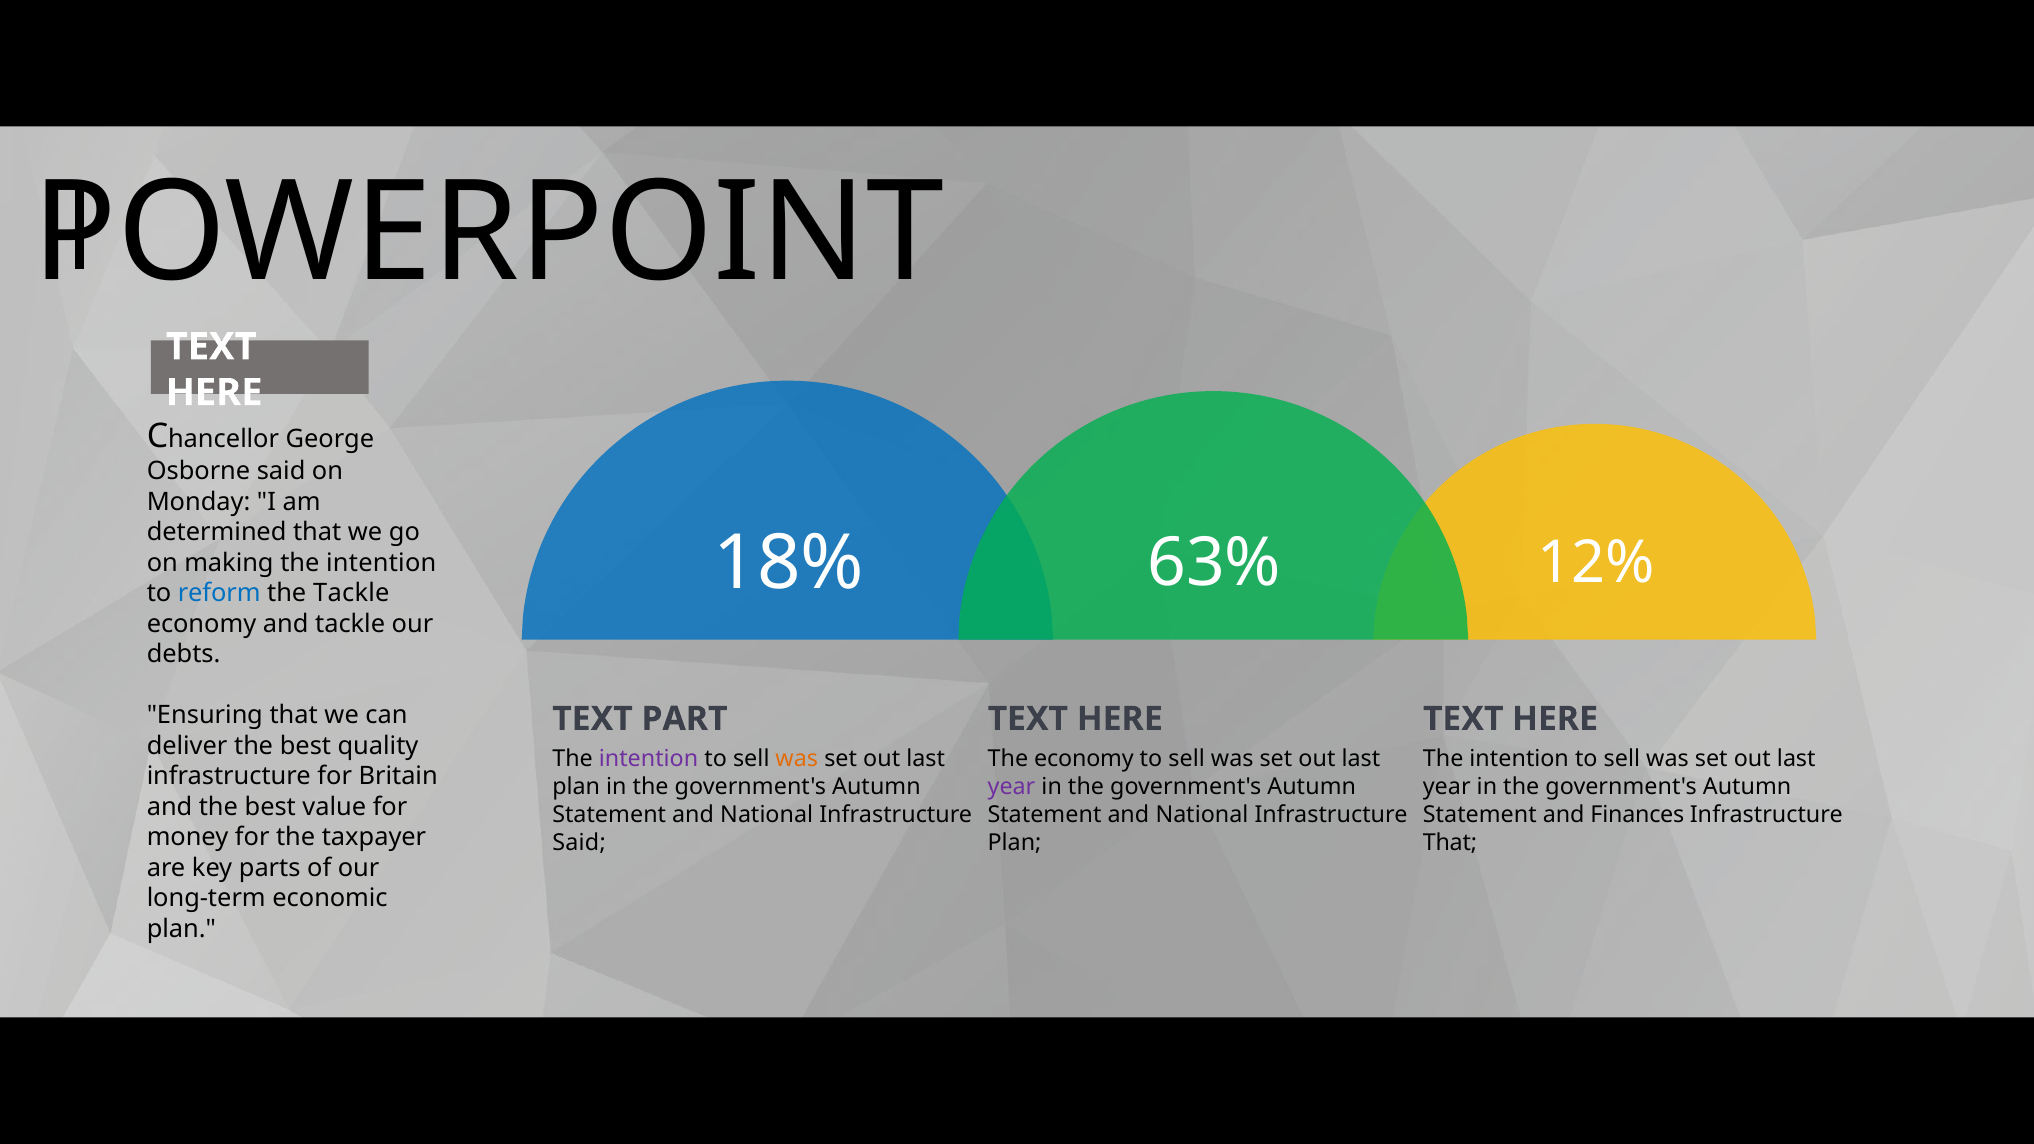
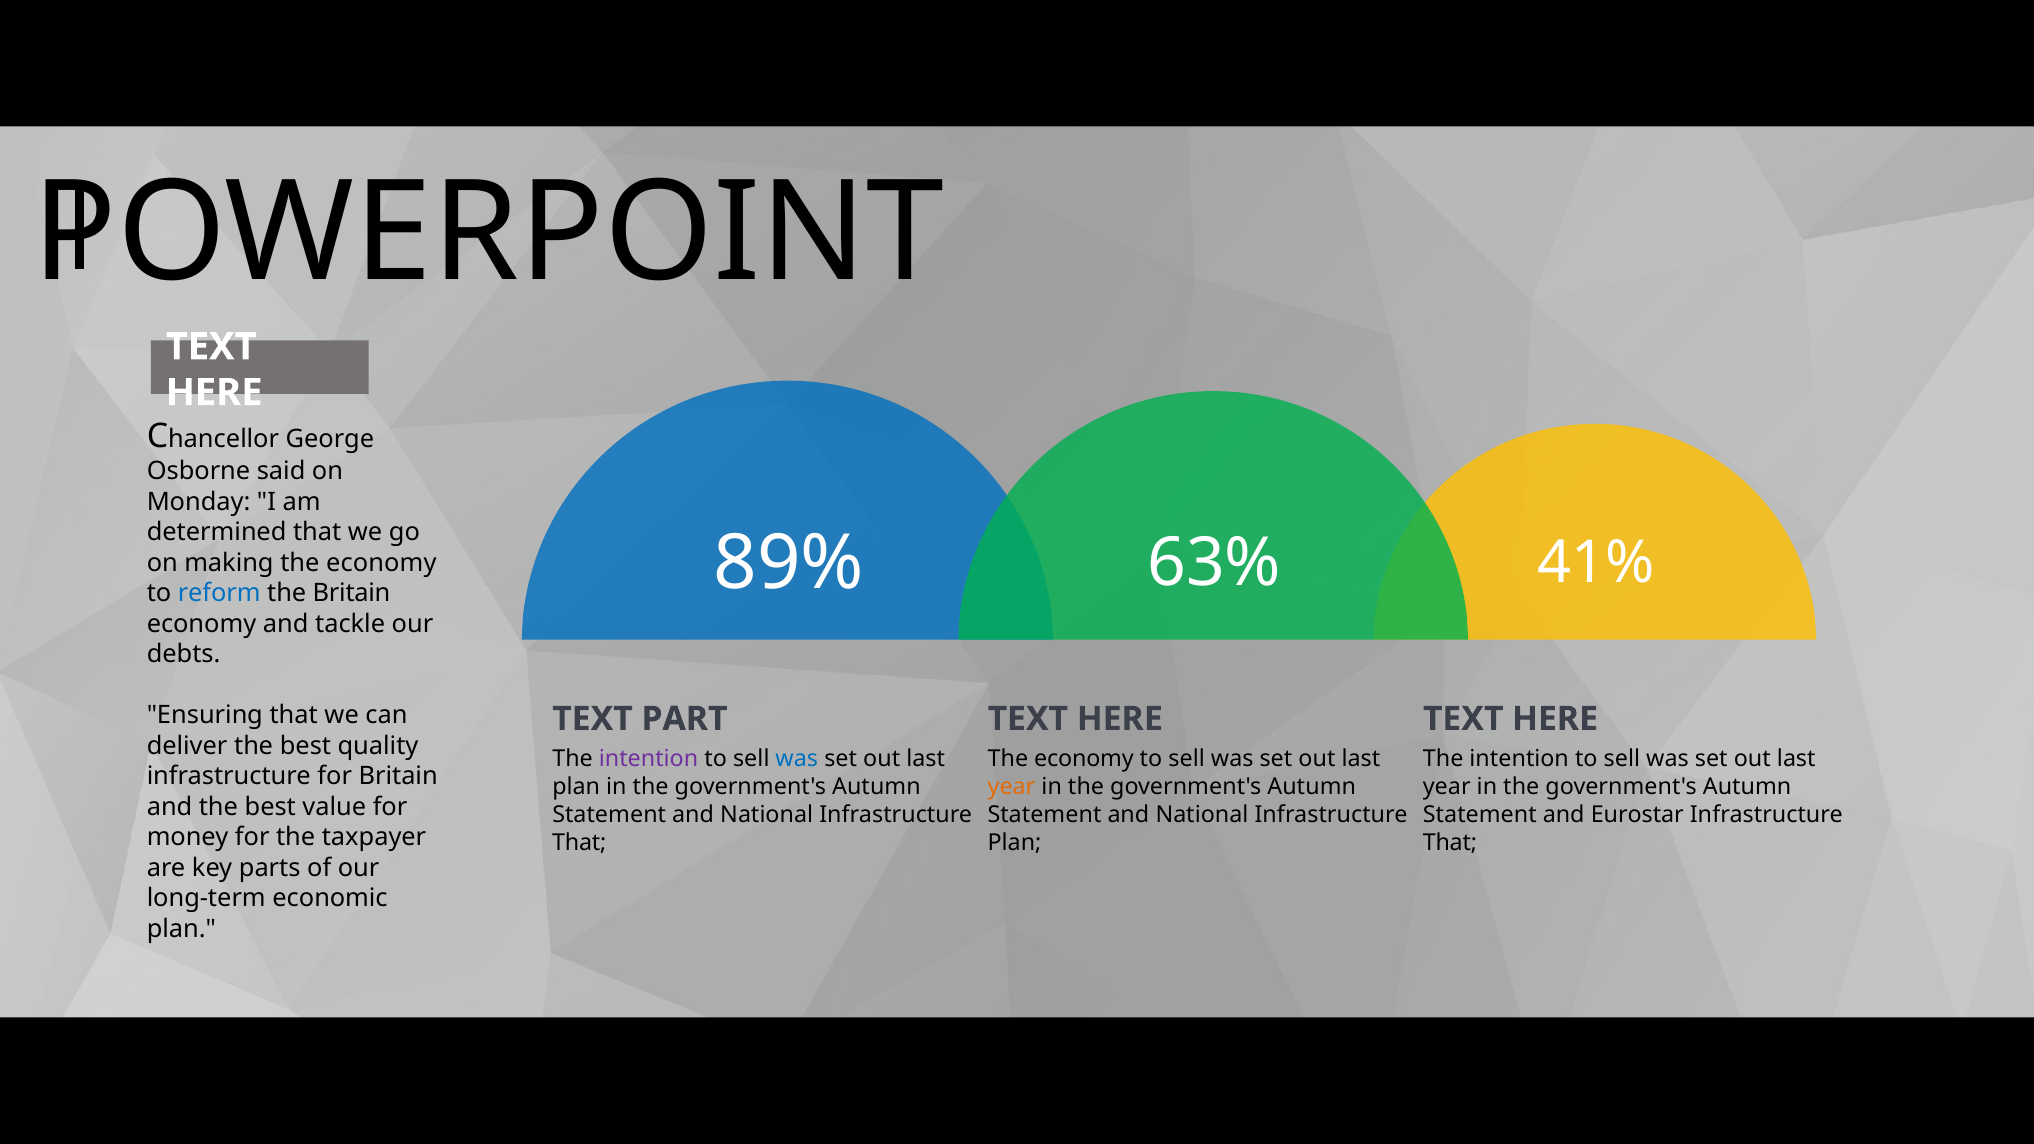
18%: 18% -> 89% (789, 563)
12%: 12% -> 41% (1596, 563)
making the intention: intention -> economy (381, 563)
the Tackle: Tackle -> Britain (352, 593)
was colour: orange -> blue (797, 759)
year colour: purple -> orange (1011, 787)
Finances: Finances -> Eurostar (1637, 815)
Said: Said -> That (579, 843)
